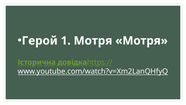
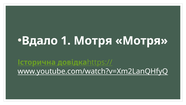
Герой: Герой -> Вдало (40, 41)
